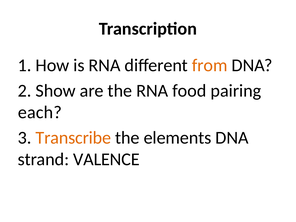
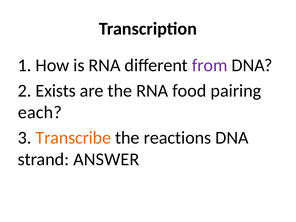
from colour: orange -> purple (210, 65)
Show: Show -> Exists (56, 91)
elements: elements -> reactions (177, 138)
VALENCE: VALENCE -> ANSWER (106, 159)
